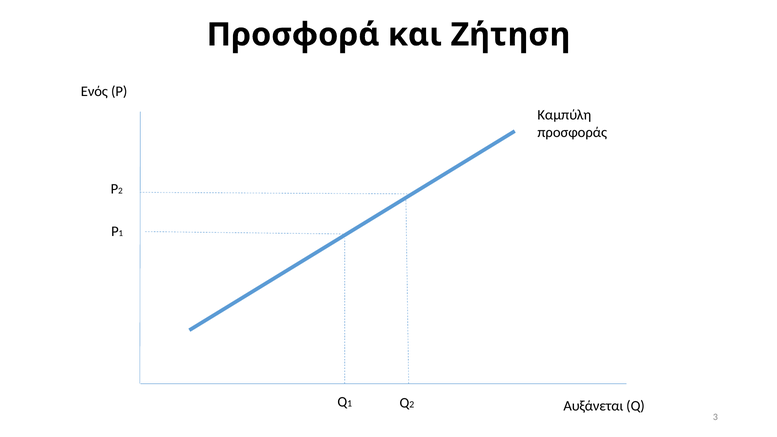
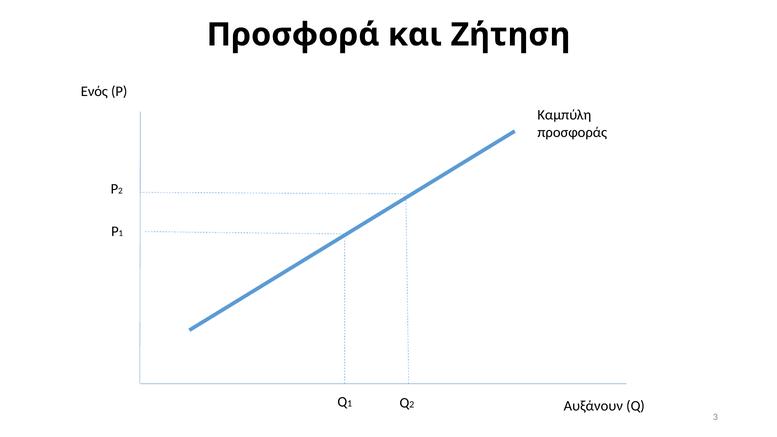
Αυξάνεται: Αυξάνεται -> Αυξάνουν (593, 406)
